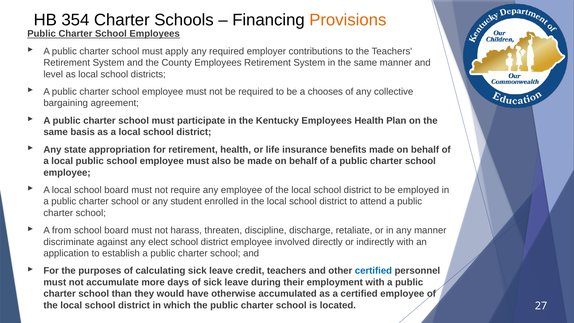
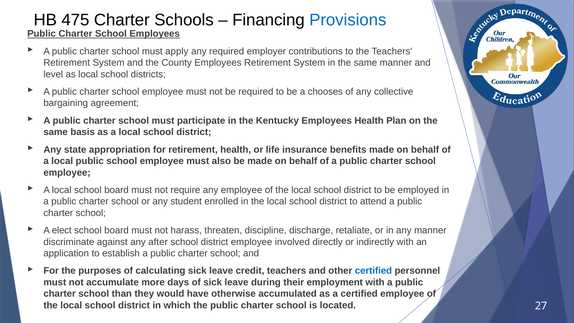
354: 354 -> 475 (75, 20)
Provisions colour: orange -> blue (348, 20)
from: from -> elect (62, 230)
elect: elect -> after (158, 242)
